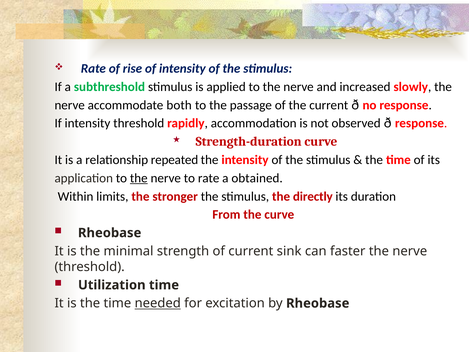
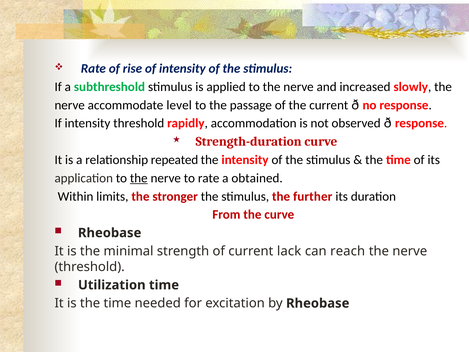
both: both -> level (179, 105)
directly: directly -> further (313, 196)
sink: sink -> lack (289, 251)
faster: faster -> reach (348, 251)
needed underline: present -> none (158, 303)
